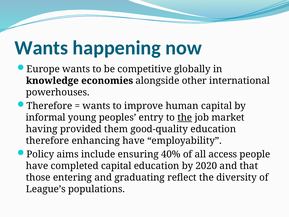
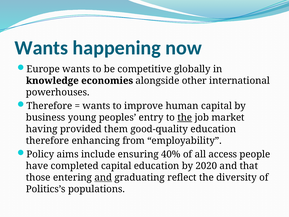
informal: informal -> business (46, 117)
enhancing have: have -> from (134, 140)
and underline: none -> present (103, 177)
League’s: League’s -> Politics’s (46, 189)
